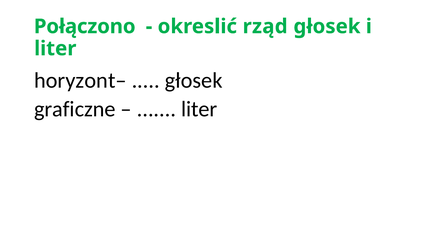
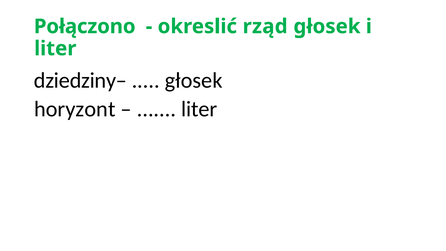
horyzont–: horyzont– -> dziedziny– (80, 80)
graficzne: graficzne -> horyzont (75, 109)
